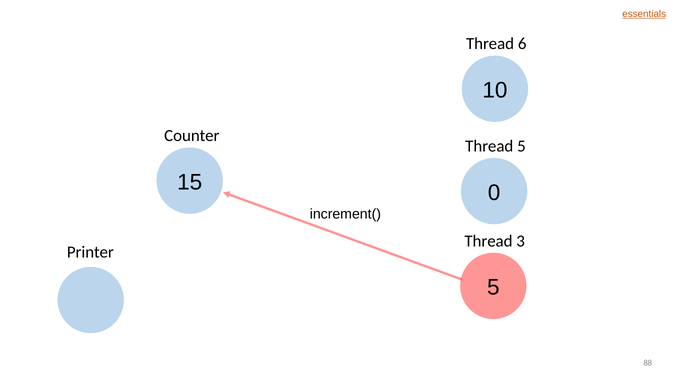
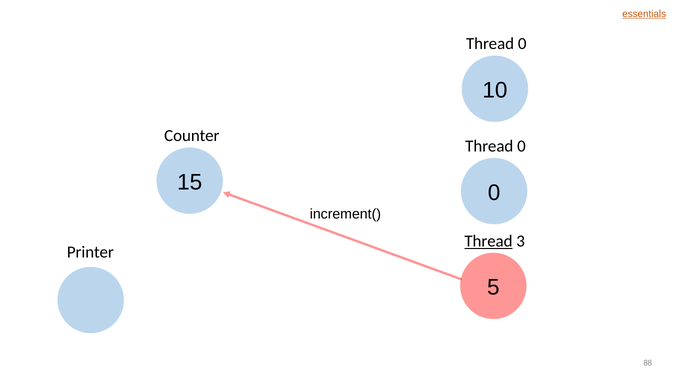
6: 6 -> 0 (522, 44)
5: 5 -> 0 (521, 146)
Thread underline: none -> present (488, 241)
